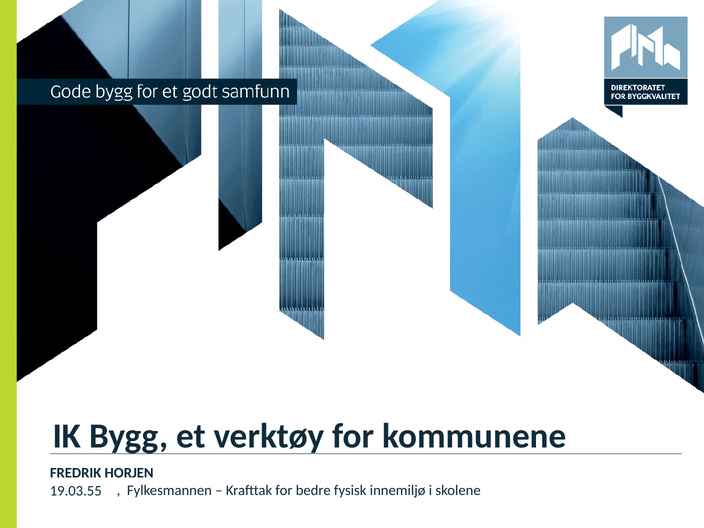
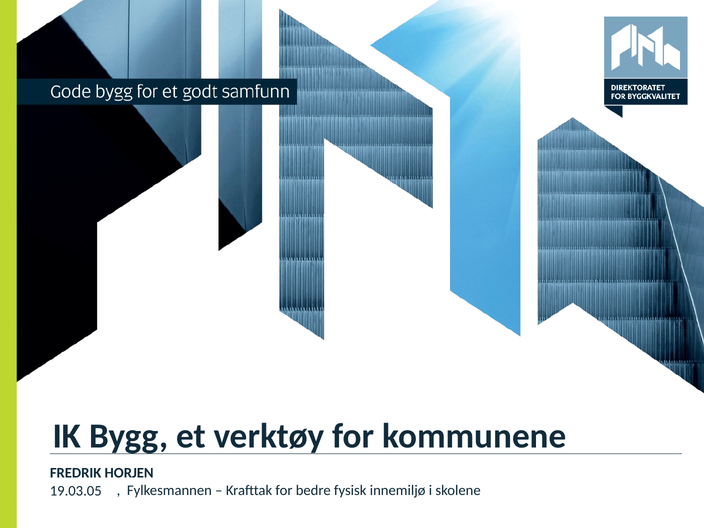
19.03.55: 19.03.55 -> 19.03.05 (76, 491)
